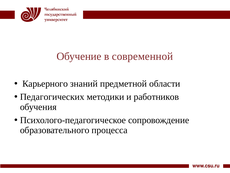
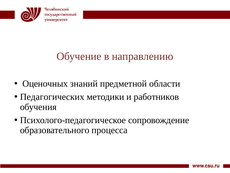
современной: современной -> направлению (143, 56)
Карьерного: Карьерного -> Оценочных (45, 83)
